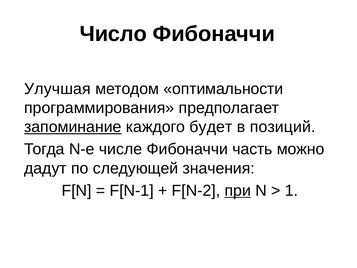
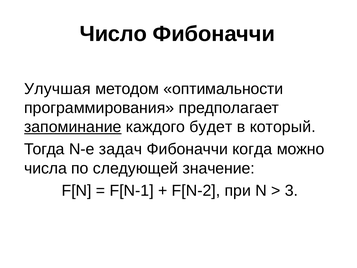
позиций: позиций -> который (283, 127)
числе: числе -> задач (120, 149)
часть: часть -> когда (252, 149)
дадут: дадут -> числа (45, 168)
значения: значения -> значение (219, 168)
при underline: present -> none (238, 190)
1: 1 -> 3 (291, 190)
